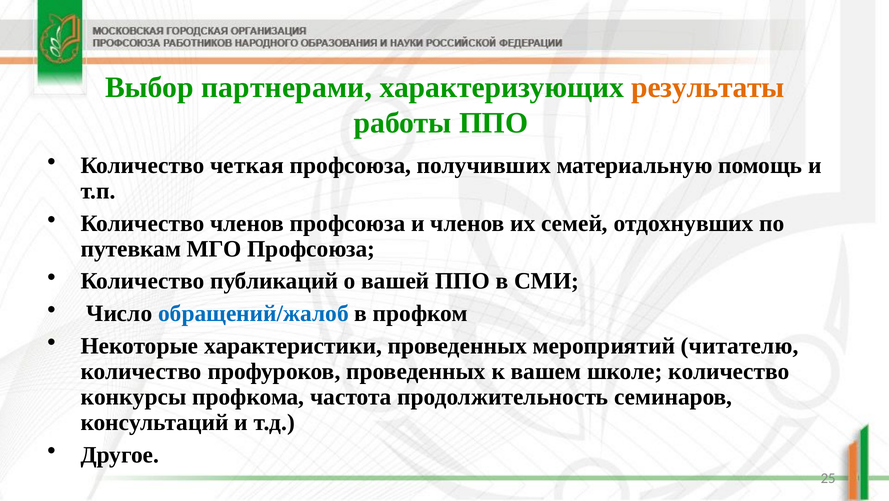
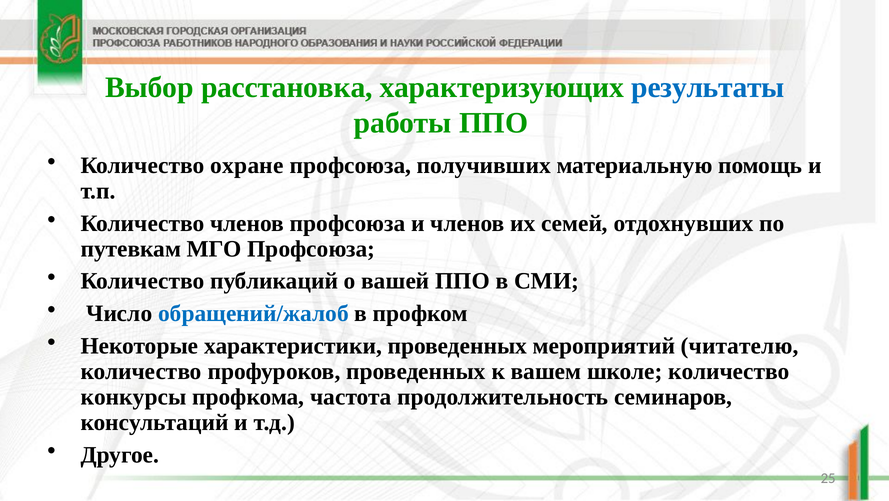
партнерами: партнерами -> расстановка (287, 88)
результаты colour: orange -> blue (708, 88)
четкая: четкая -> охране (247, 165)
